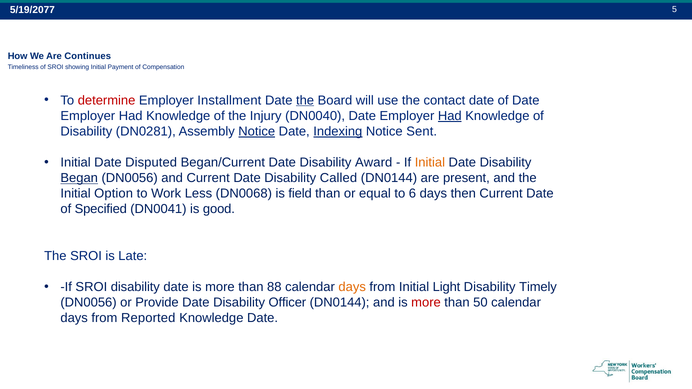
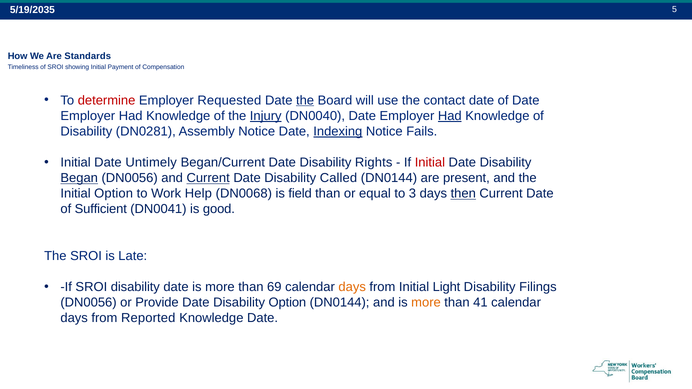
5/19/2077: 5/19/2077 -> 5/19/2035 (32, 10)
Continues: Continues -> Standards (88, 56)
Installment: Installment -> Requested (229, 100)
Injury underline: none -> present (266, 116)
Notice underline: present -> none (257, 131)
Sent: Sent -> Fails (422, 131)
Disputed: Disputed -> Untimely (151, 163)
Award: Award -> Rights (374, 163)
Initial colour: orange -> red (430, 163)
Current underline: none -> present (208, 178)
Less: Less -> Help (198, 194)
6: 6 -> 3 (412, 194)
then underline: none -> present (463, 194)
Specified: Specified -> Sufficient (101, 209)
88: 88 -> 69 (274, 287)
Timely: Timely -> Filings (538, 287)
Disability Officer: Officer -> Option (287, 303)
more colour: red -> orange (426, 303)
50: 50 -> 41 (480, 303)
